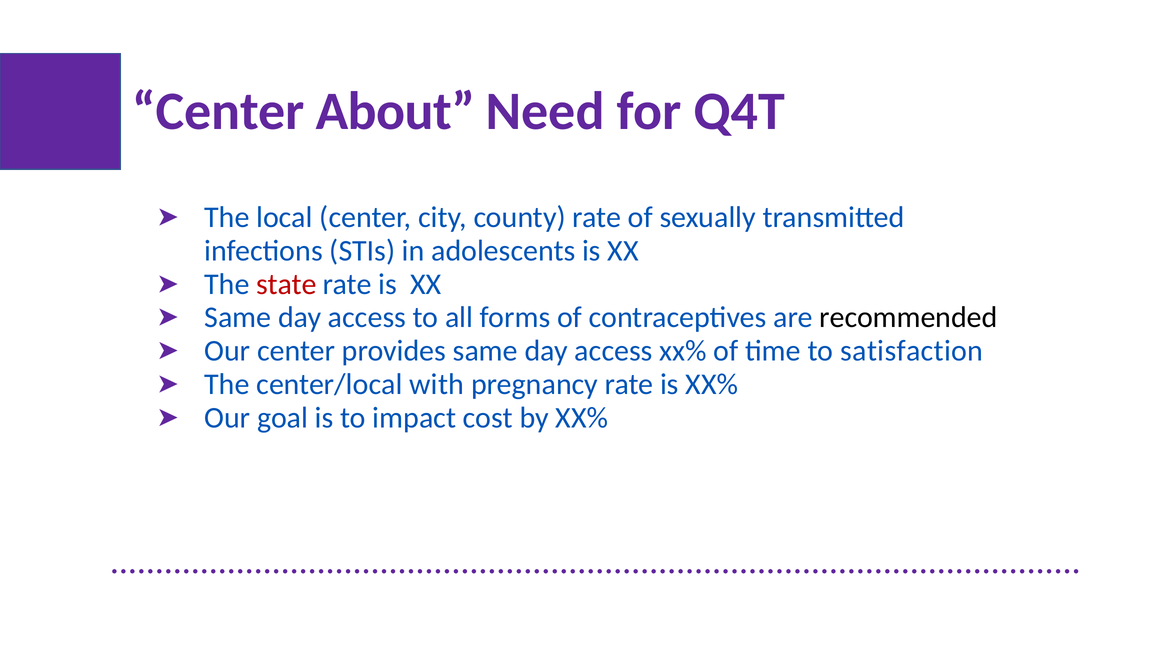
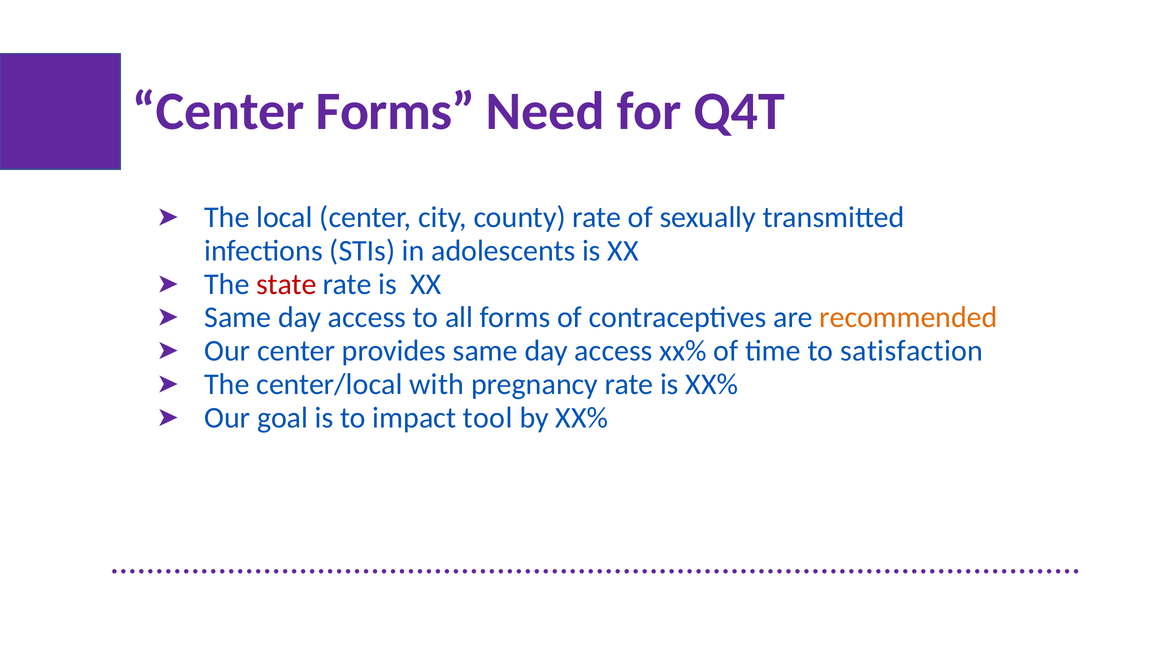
Center About: About -> Forms (395, 112)
recommended colour: black -> orange (908, 317)
cost: cost -> tool (488, 418)
